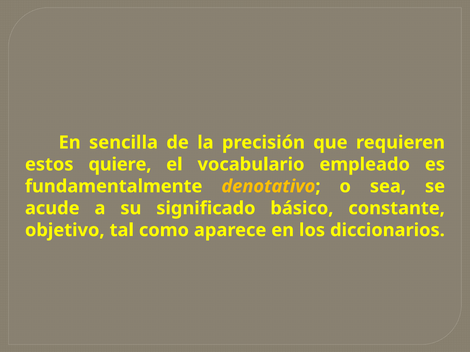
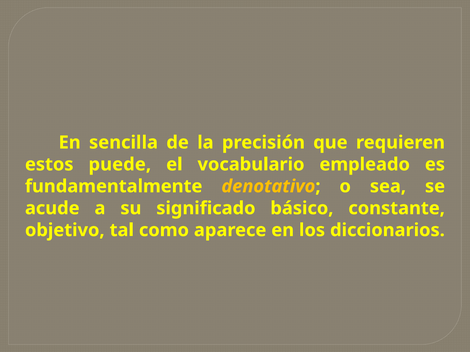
quiere: quiere -> puede (120, 165)
